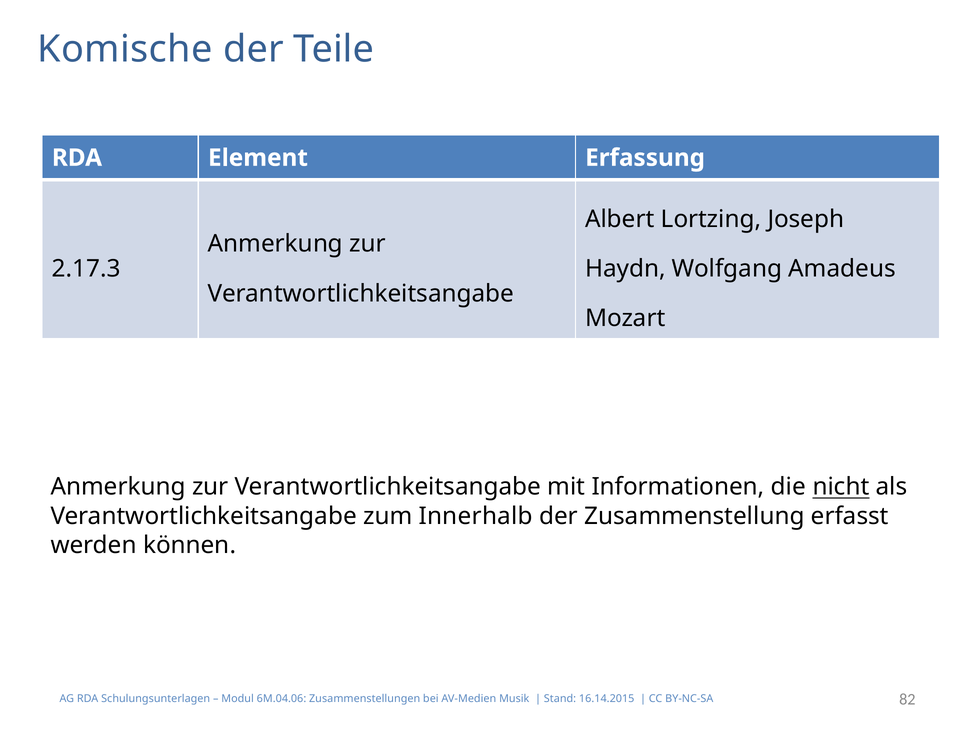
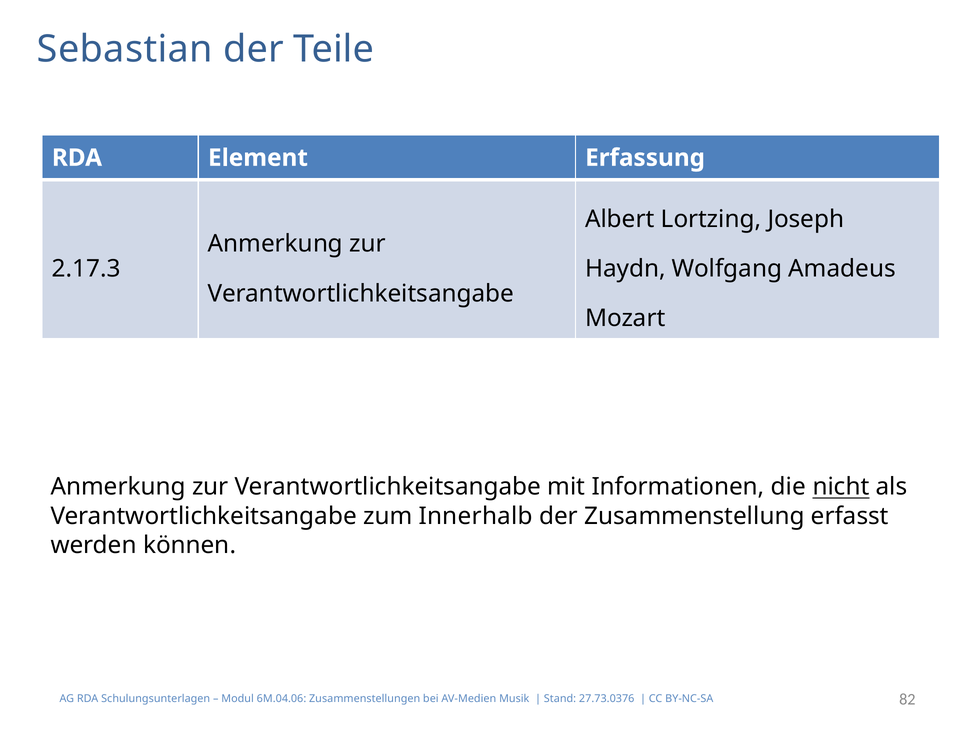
Komische: Komische -> Sebastian (125, 49)
16.14.2015: 16.14.2015 -> 27.73.0376 (607, 699)
